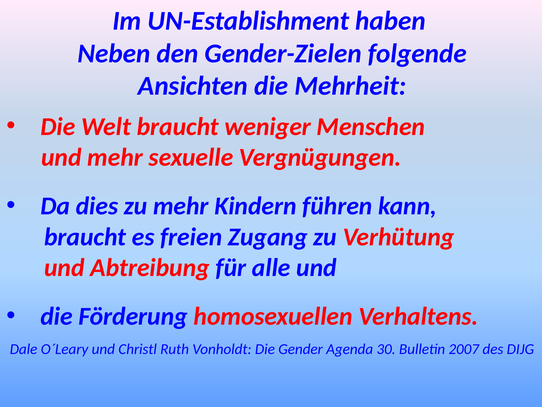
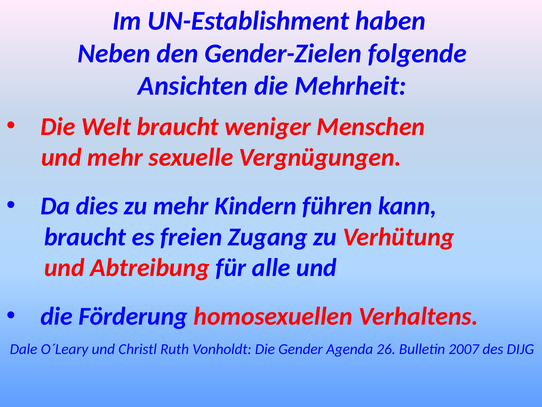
30: 30 -> 26 (386, 349)
